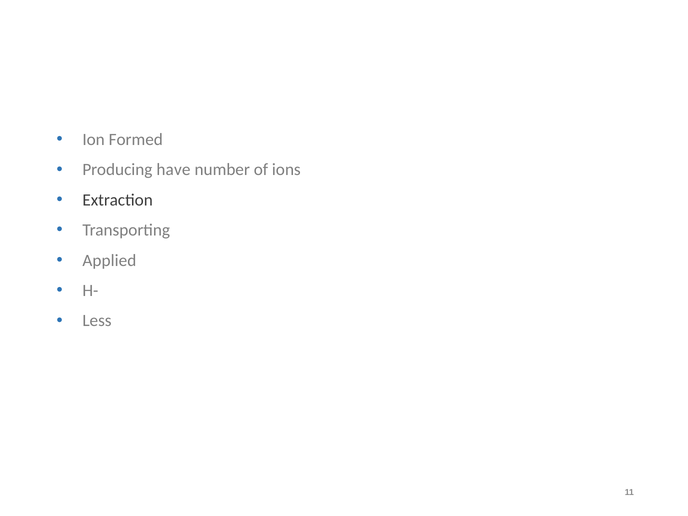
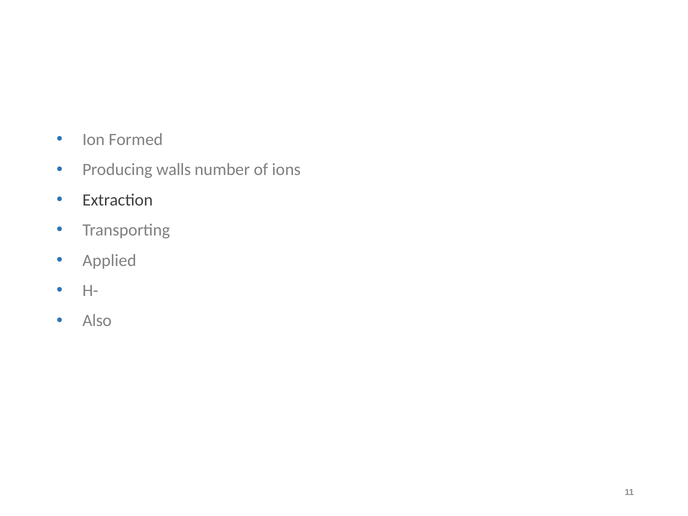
have: have -> walls (174, 170)
Less: Less -> Also (97, 321)
